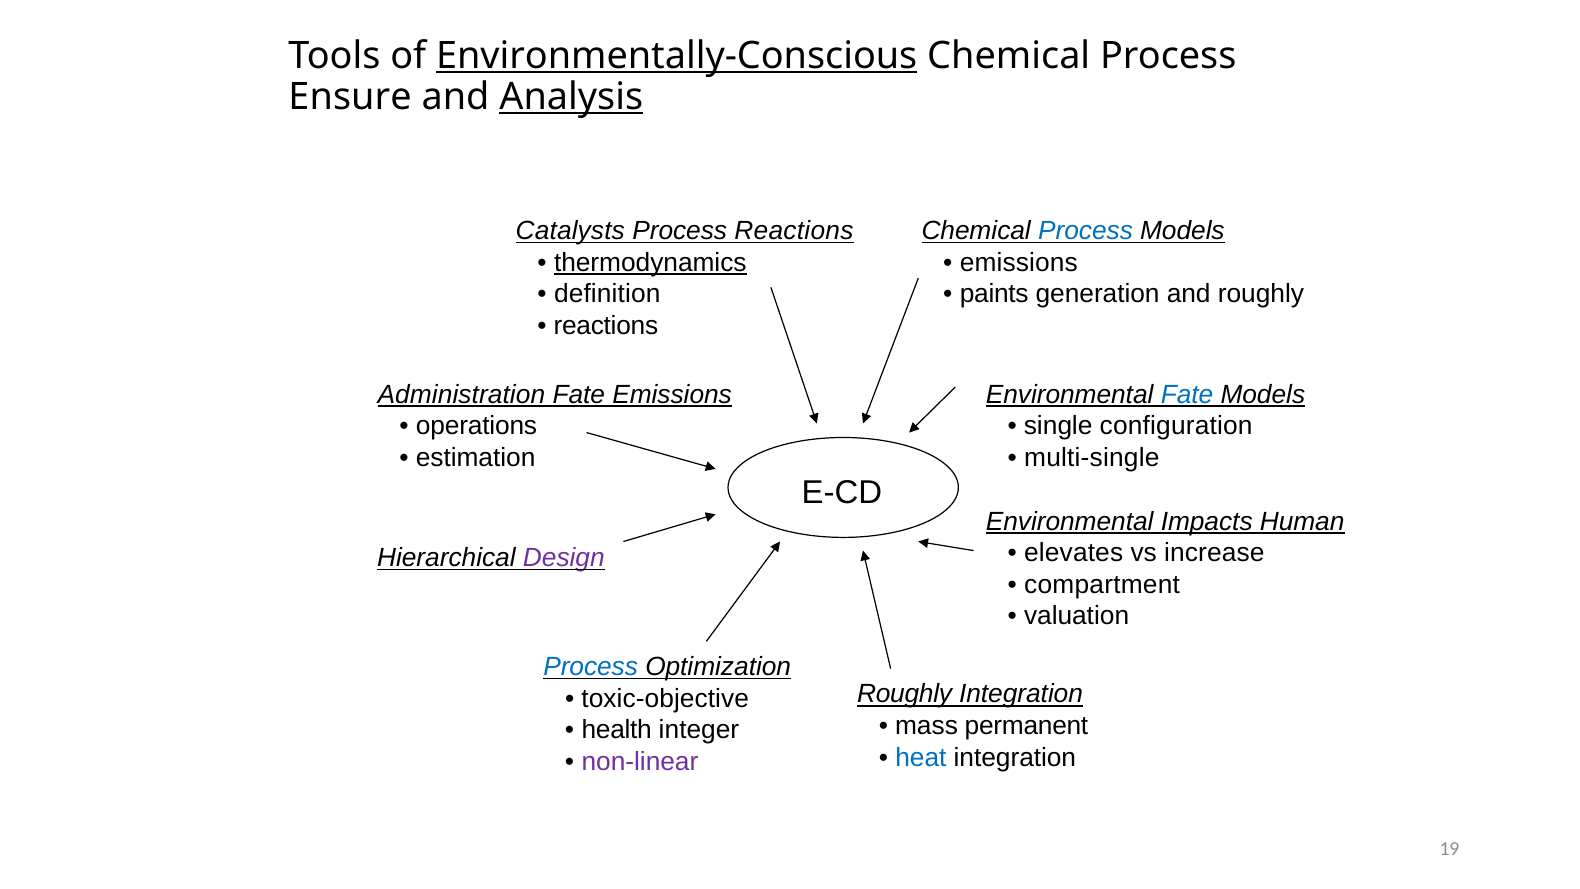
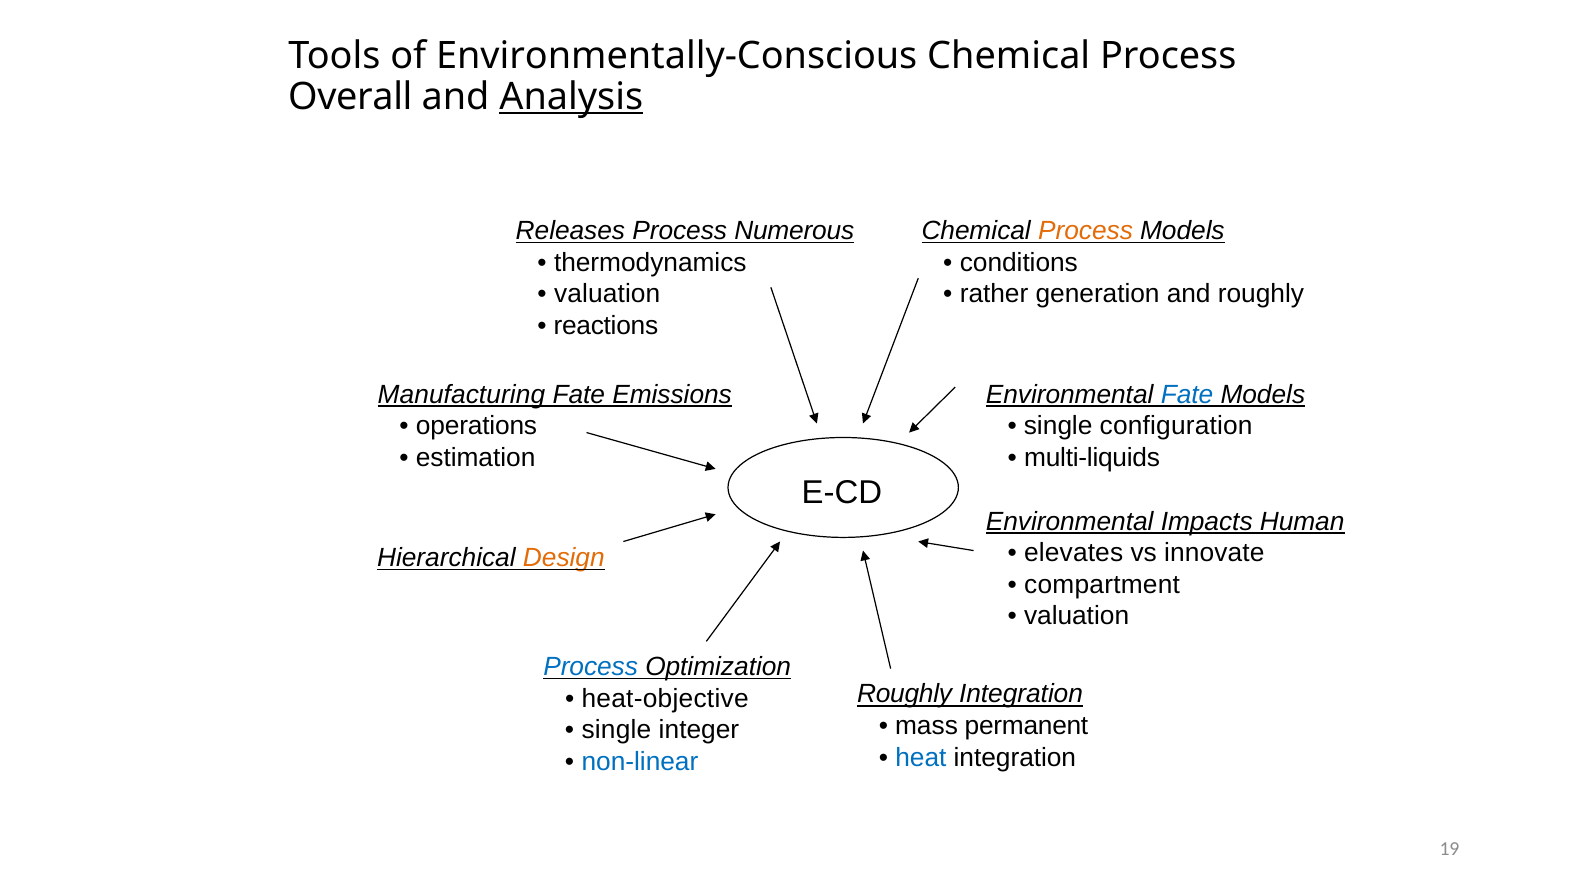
Environmentally-Conscious underline: present -> none (677, 56)
Ensure: Ensure -> Overall (350, 97)
Catalysts: Catalysts -> Releases (570, 231)
Process Reactions: Reactions -> Numerous (794, 231)
Process colour: blue -> orange (1086, 231)
thermodynamics underline: present -> none (650, 262)
emissions: emissions -> conditions (1019, 262)
definition: definition -> valuation (607, 294)
paints: paints -> rather (994, 294)
Administration: Administration -> Manufacturing (461, 394)
multi-single: multi-single -> multi-liquids (1092, 457)
increase: increase -> innovate (1214, 553)
Design colour: purple -> orange (564, 558)
toxic-objective: toxic-objective -> heat-objective (665, 698)
health: health -> single (616, 730)
non-linear colour: purple -> blue (640, 761)
